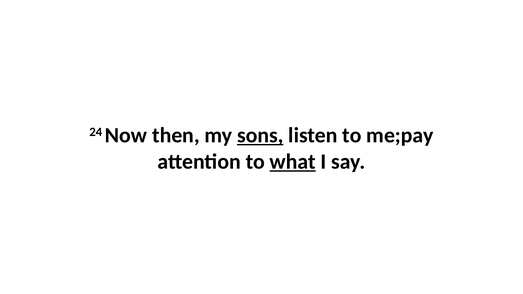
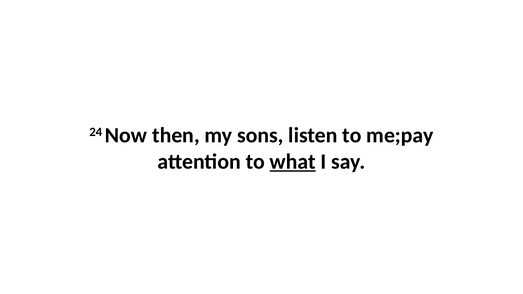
sons underline: present -> none (260, 136)
